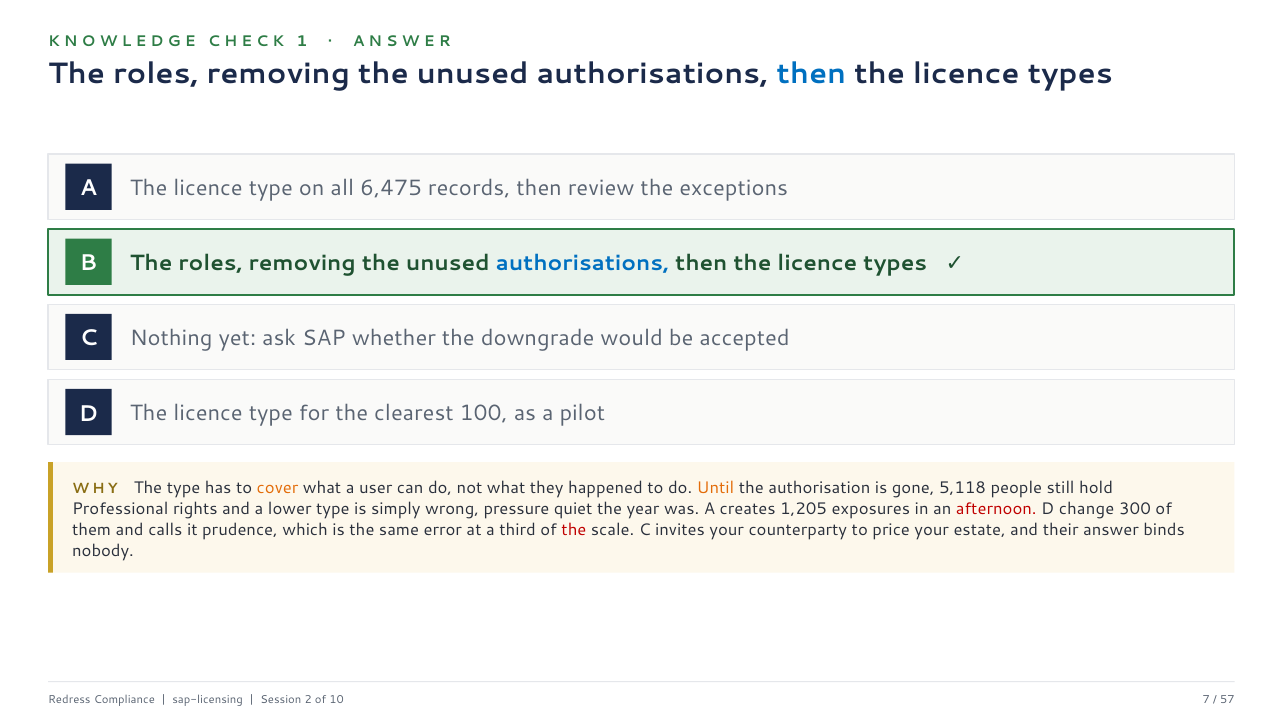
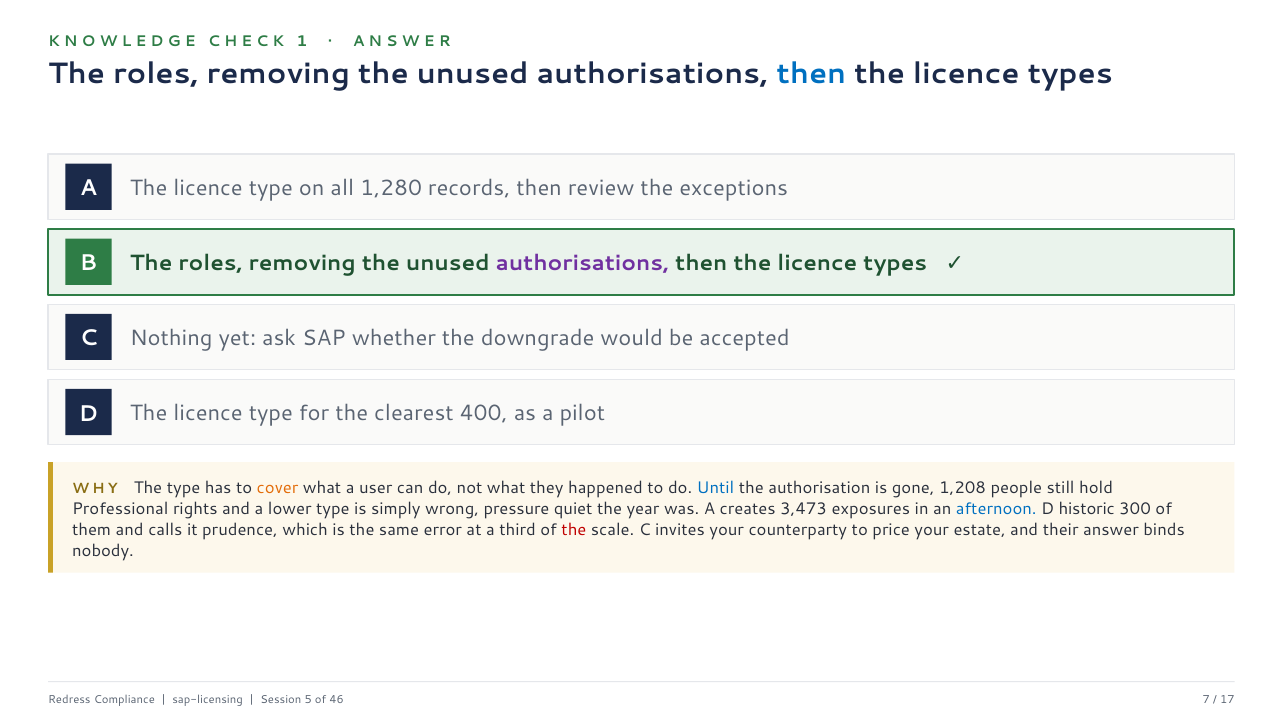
6,475: 6,475 -> 1,280 (391, 188)
authorisations colour: blue -> purple (582, 263)
100: 100 -> 400 (484, 413)
Until colour: orange -> blue (716, 487)
5,118: 5,118 -> 1,208 (963, 487)
1,205: 1,205 -> 3,473 (804, 508)
afternoon colour: red -> blue (996, 508)
change: change -> historic (1087, 508)
2: 2 -> 5 (308, 699)
10: 10 -> 46 (337, 699)
57: 57 -> 17 (1227, 699)
